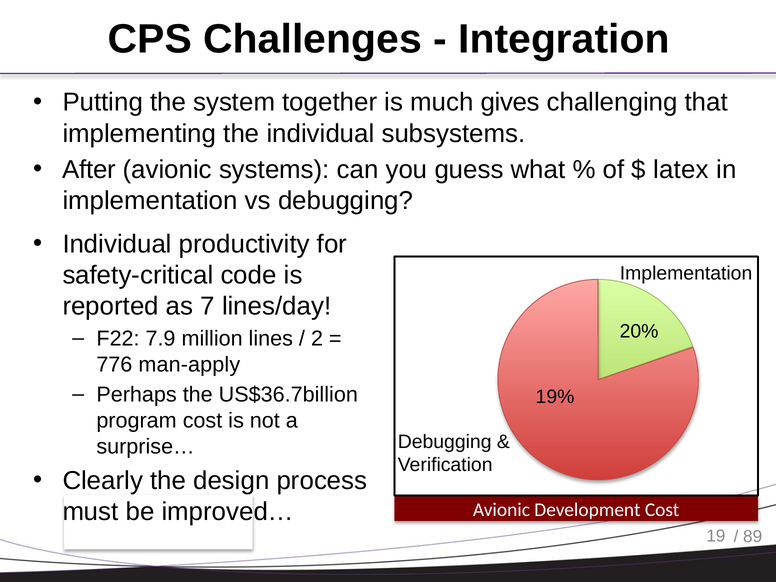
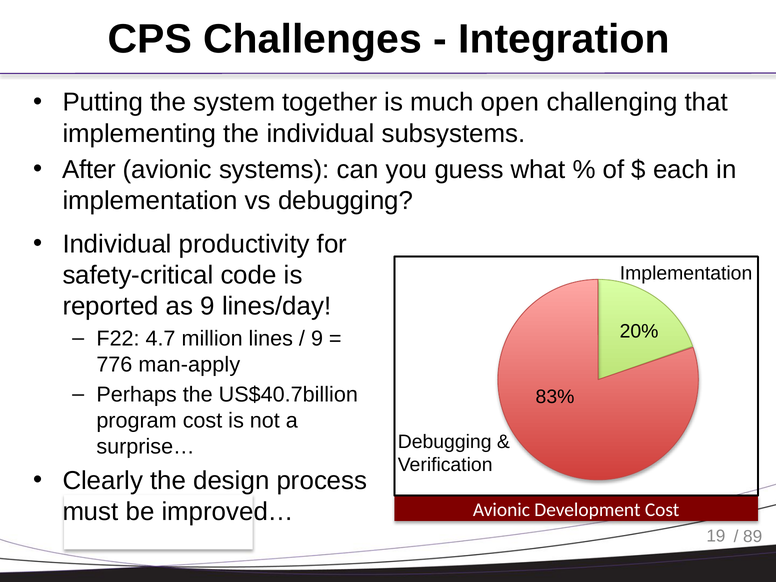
gives: gives -> open (510, 102)
latex: latex -> each (681, 170)
as 7: 7 -> 9 (208, 306)
7.9: 7.9 -> 4.7 (161, 339)
2: 2 -> 9 (317, 339)
US$36.7billion: US$36.7billion -> US$40.7billion (288, 395)
19%: 19% -> 83% (555, 397)
